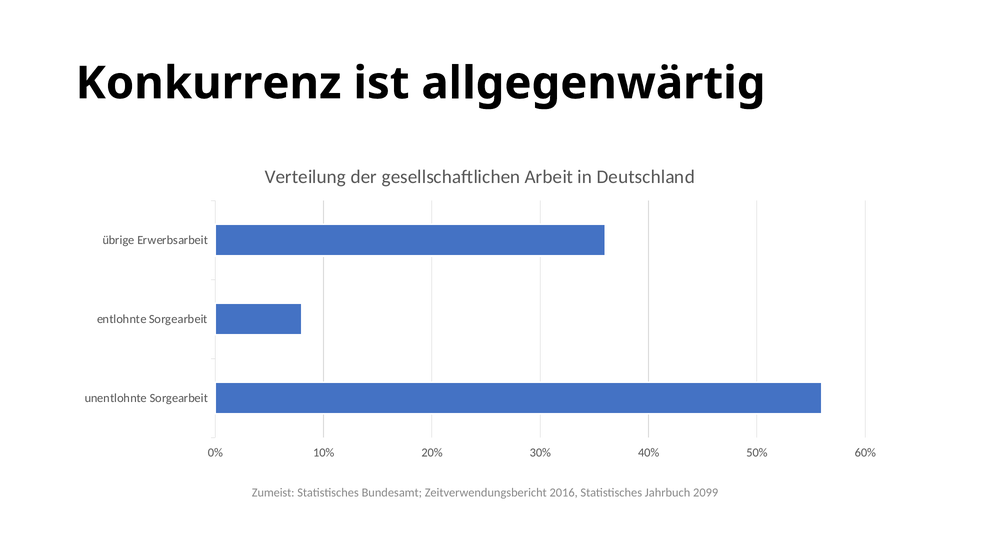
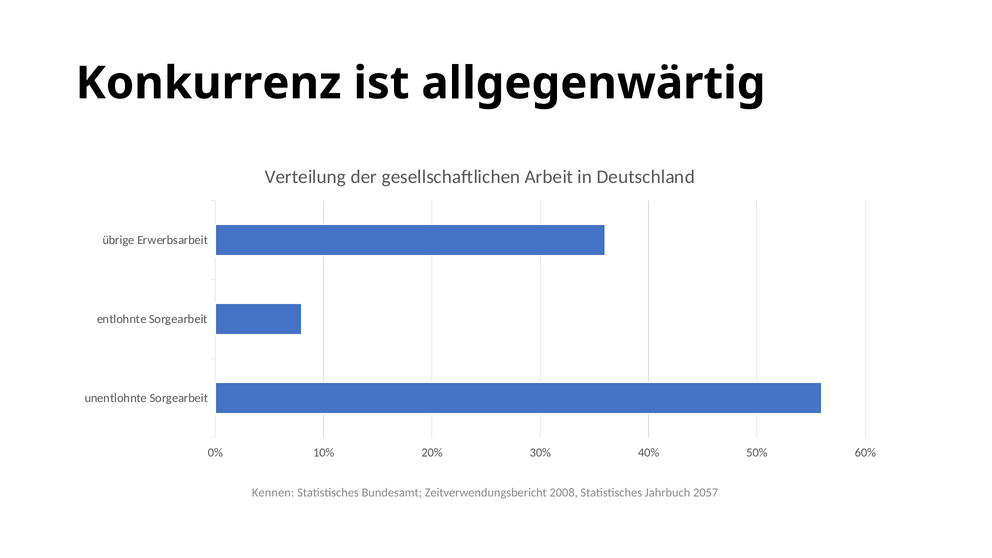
Zumeist: Zumeist -> Kennen (273, 493)
2016: 2016 -> 2008 (564, 493)
2099: 2099 -> 2057 (706, 493)
